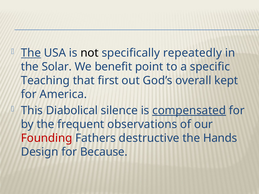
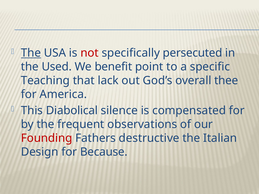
not colour: black -> red (90, 53)
repeatedly: repeatedly -> persecuted (193, 53)
Solar: Solar -> Used (57, 67)
first: first -> lack (108, 81)
kept: kept -> thee (226, 81)
compensated underline: present -> none (189, 111)
Hands: Hands -> Italian (220, 138)
